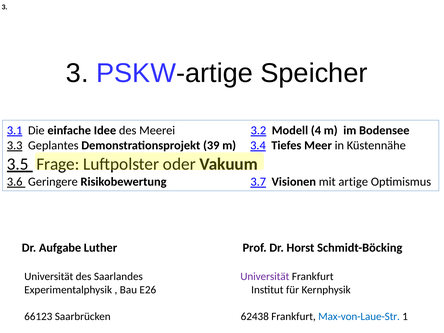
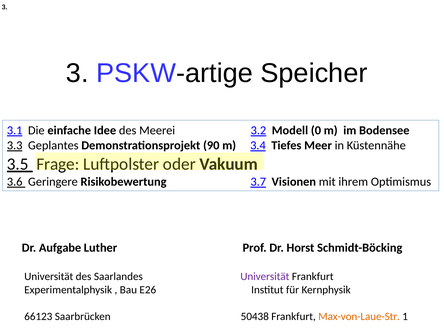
4: 4 -> 0 (316, 130)
39: 39 -> 90 (211, 146)
artige: artige -> ihrem (353, 182)
62438: 62438 -> 50438 (255, 316)
Max-von-Laue-Str colour: blue -> orange (359, 316)
